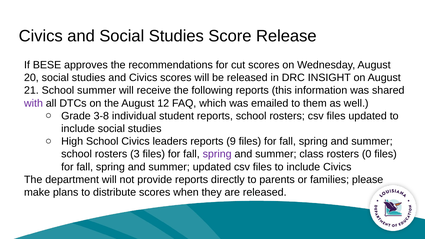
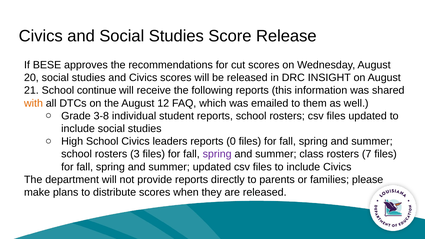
School summer: summer -> continue (97, 90)
with colour: purple -> orange (33, 103)
9: 9 -> 0 (231, 141)
0: 0 -> 7 (367, 154)
